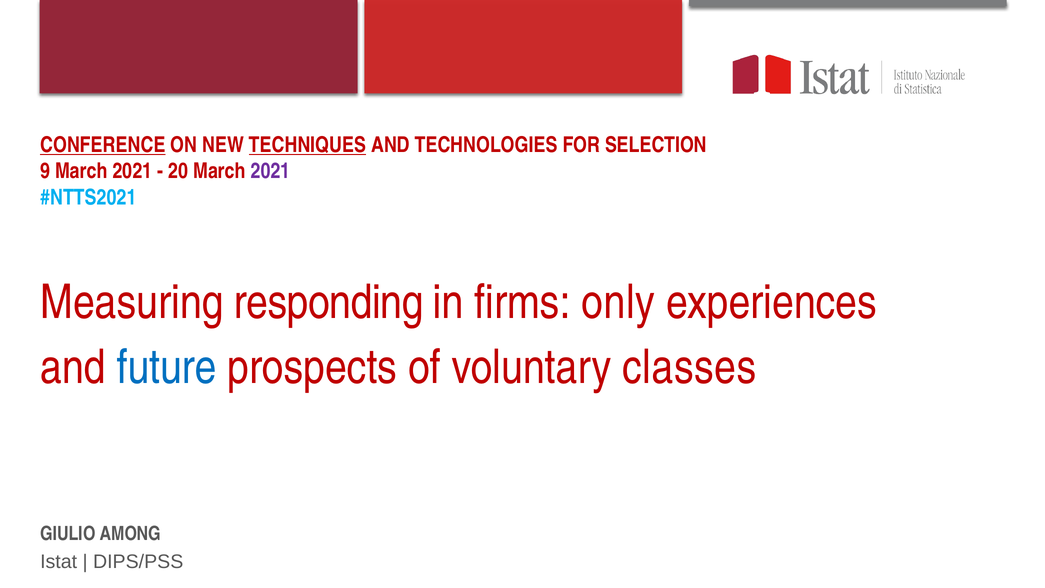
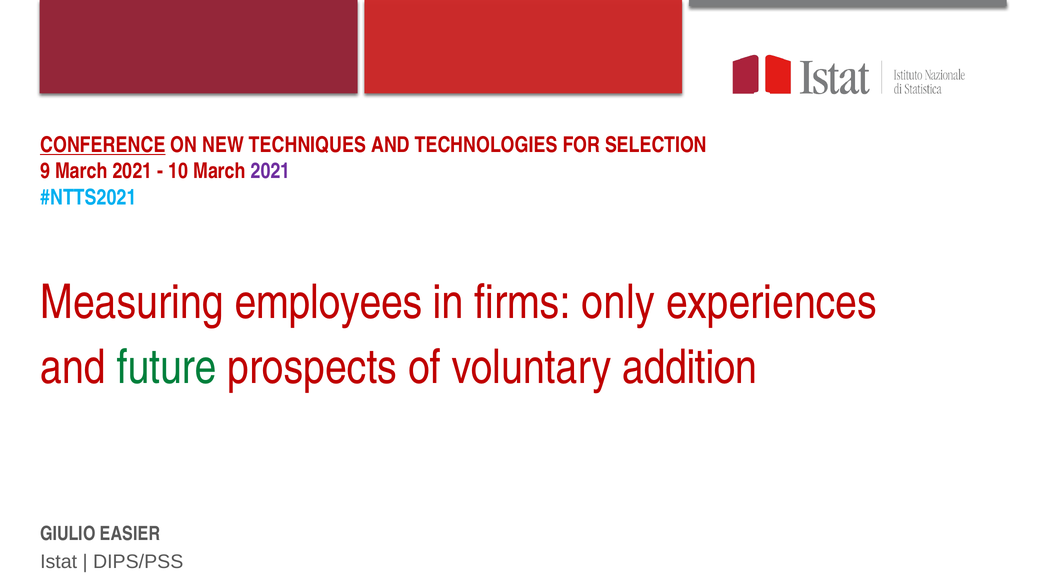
TECHNIQUES underline: present -> none (307, 145)
20: 20 -> 10 (178, 171)
responding: responding -> employees (328, 302)
future colour: blue -> green (167, 368)
classes: classes -> addition (690, 368)
AMONG: AMONG -> EASIER (130, 533)
